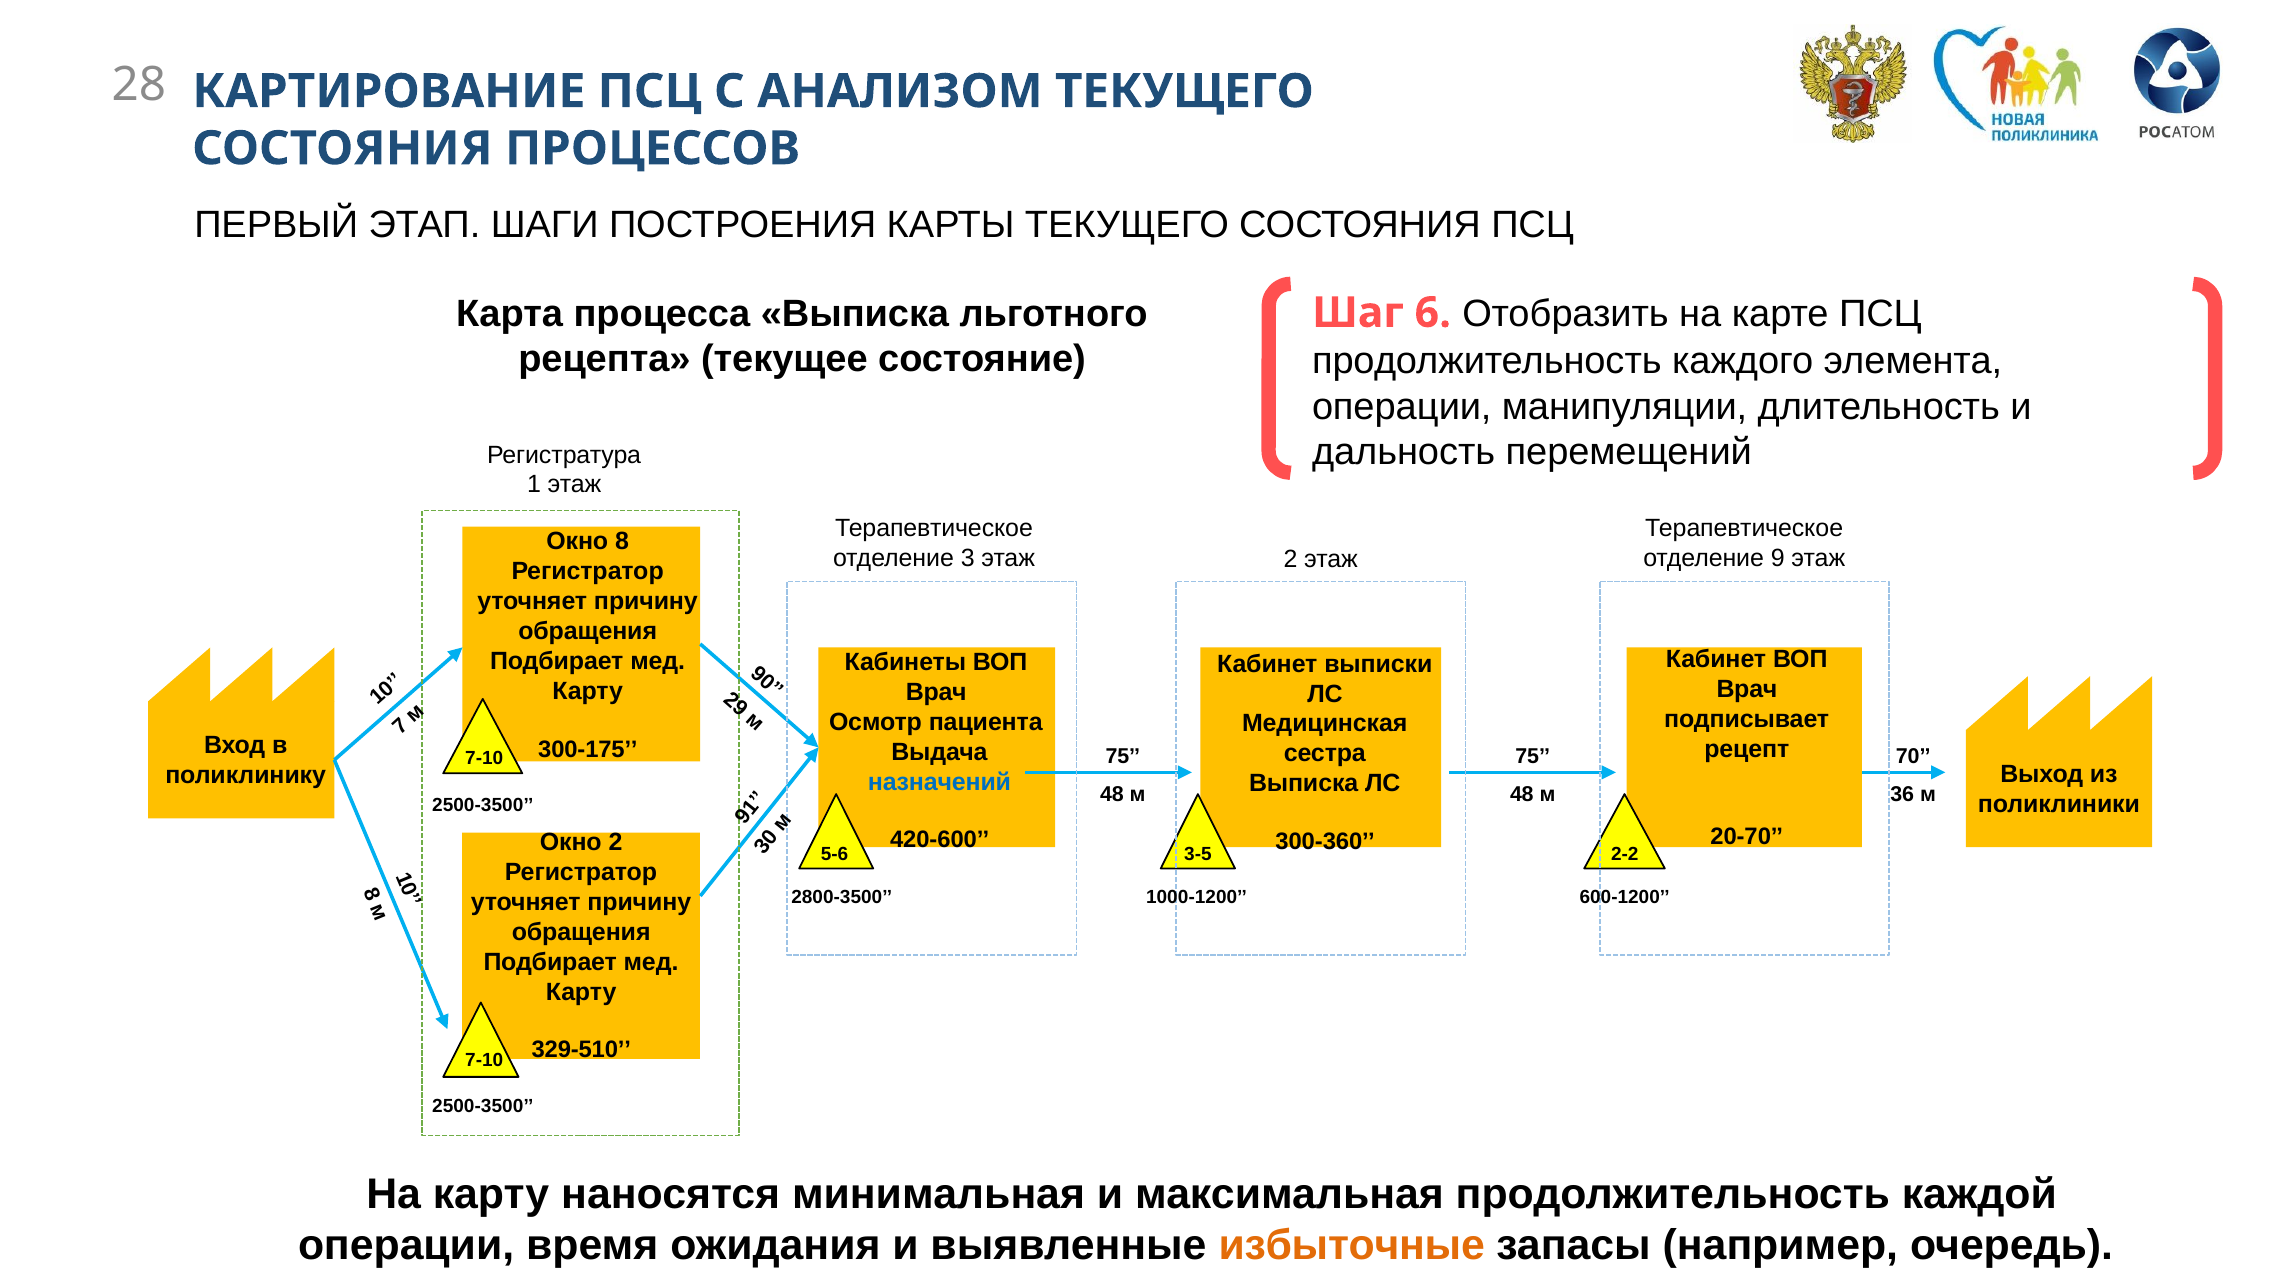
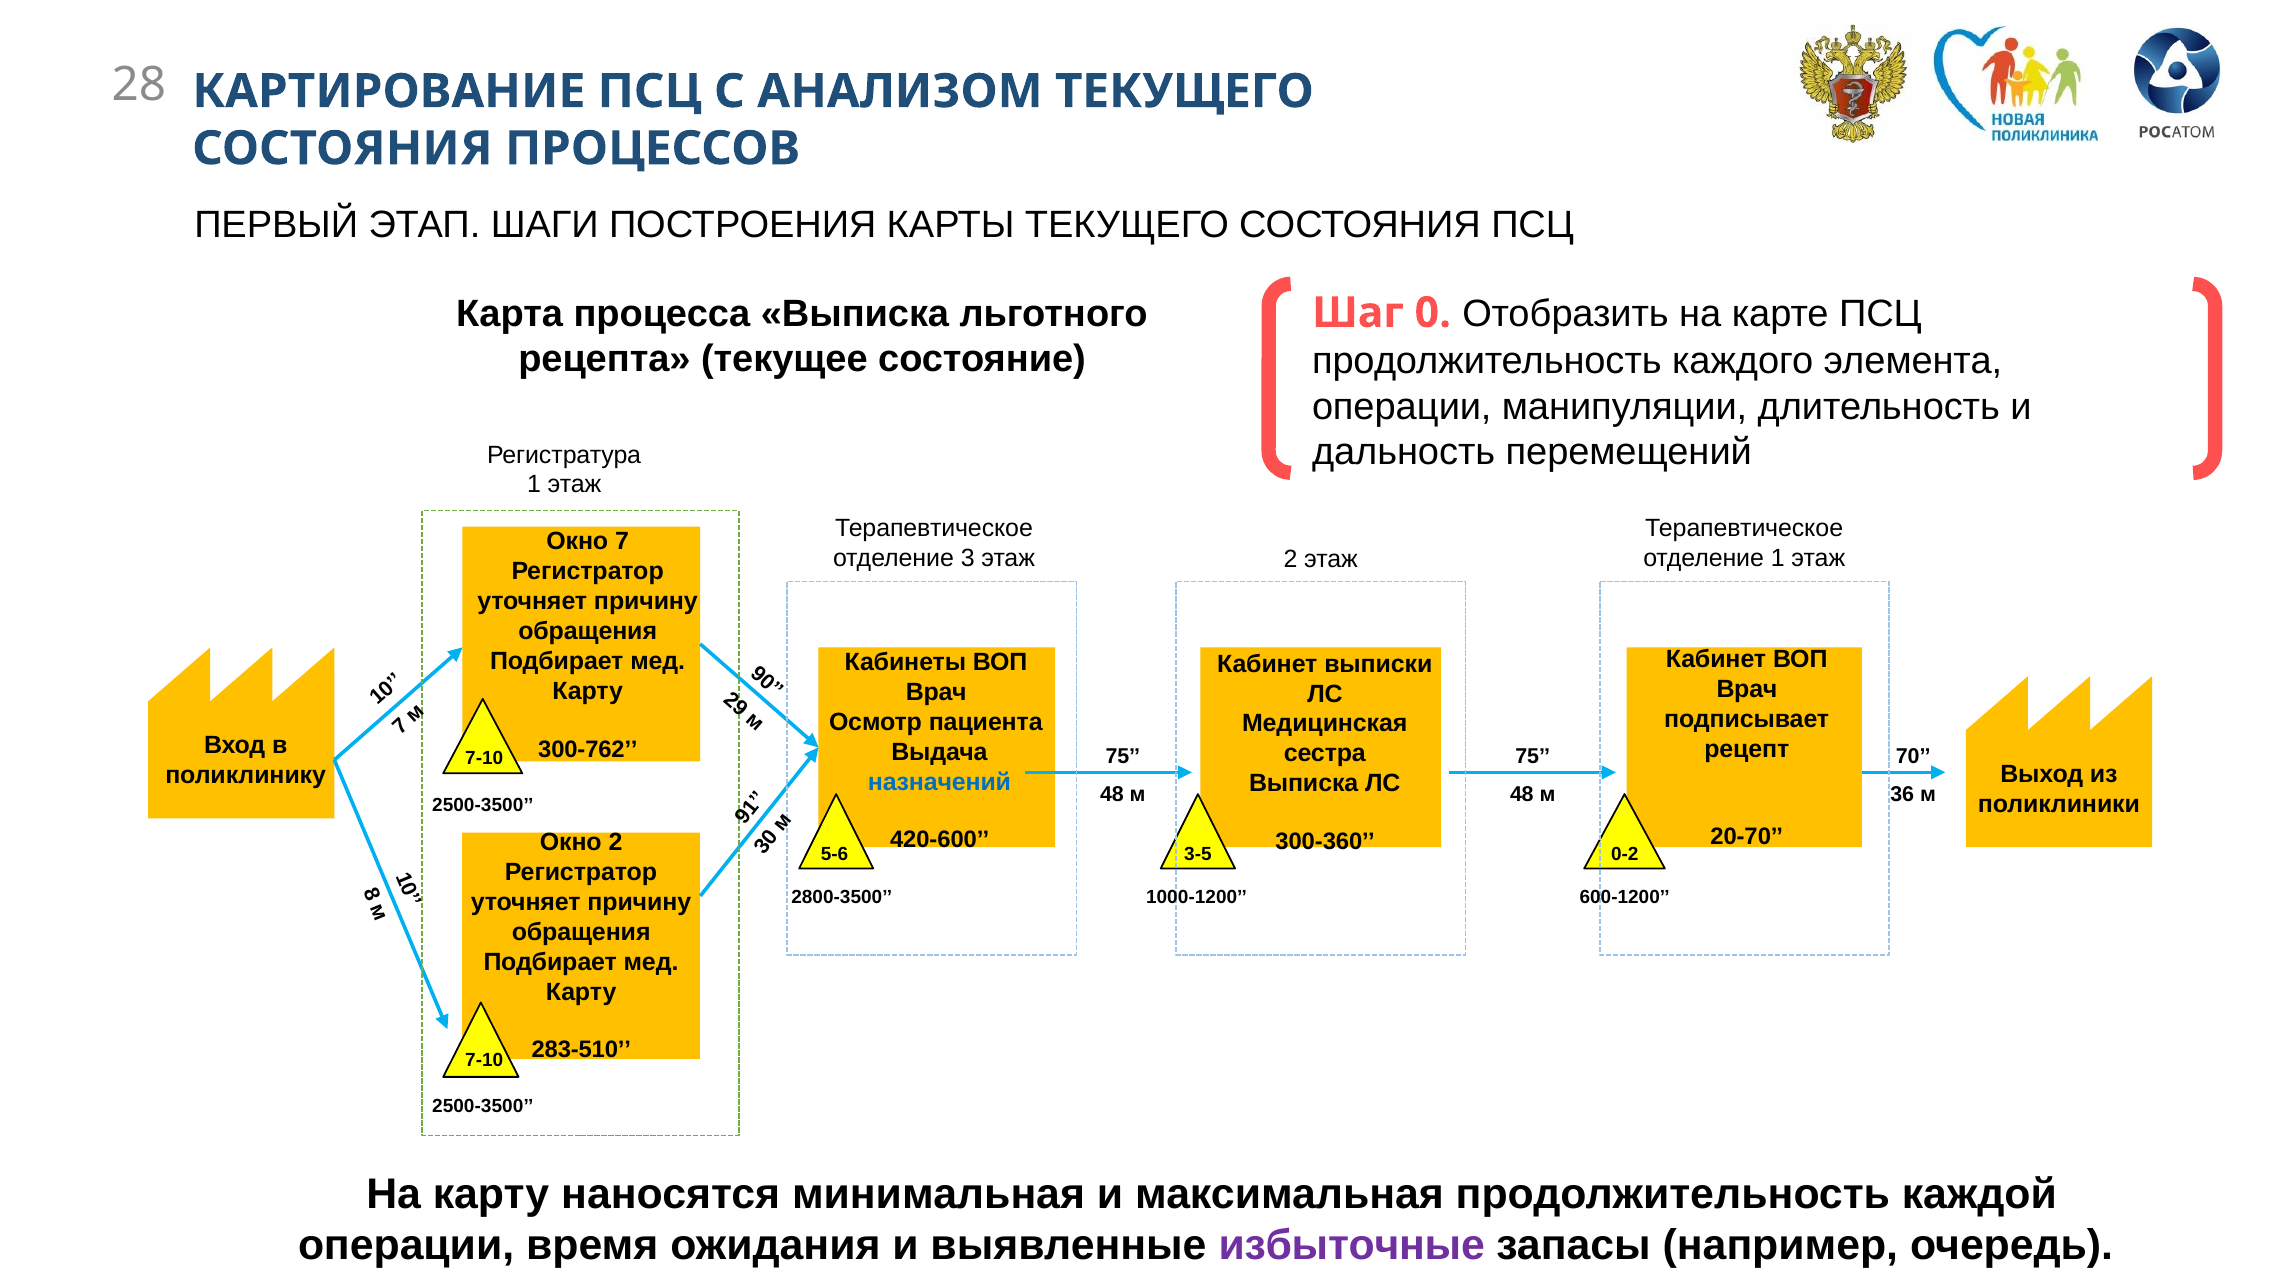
Шаг 6: 6 -> 0 (1433, 313)
Окно 8: 8 -> 7 (622, 542)
отделение 9: 9 -> 1 (1778, 559)
300-175: 300-175 -> 300-762 (588, 750)
2-2: 2-2 -> 0-2 (1625, 854)
329-510: 329-510 -> 283-510 (581, 1050)
избыточные colour: orange -> purple (1352, 1246)
